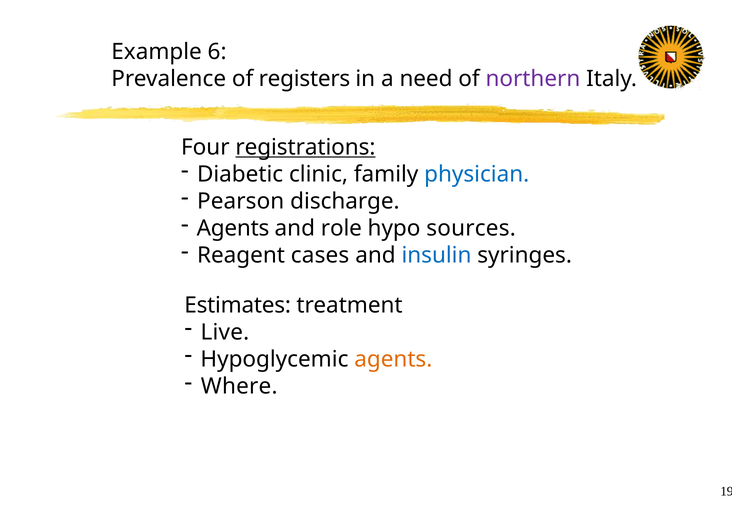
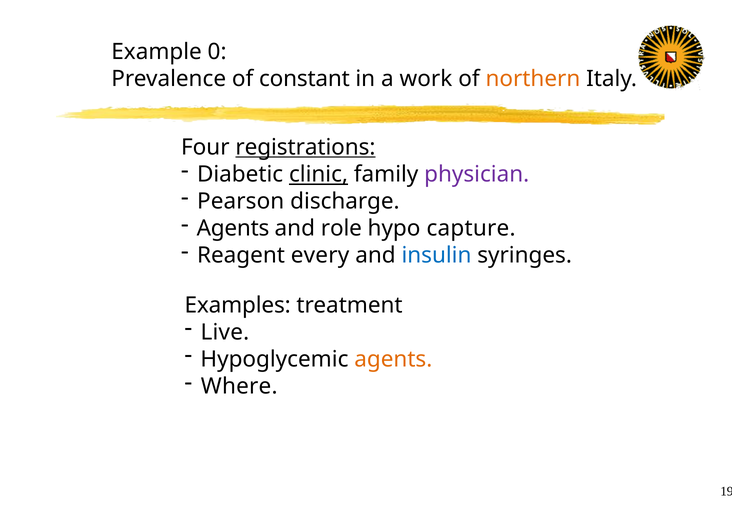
6: 6 -> 0 (217, 52)
registers: registers -> constant (304, 79)
need: need -> work (426, 79)
northern colour: purple -> orange (533, 79)
clinic underline: none -> present (319, 174)
physician colour: blue -> purple (477, 174)
sources: sources -> capture (471, 228)
cases: cases -> every (320, 255)
Estimates: Estimates -> Examples (238, 305)
